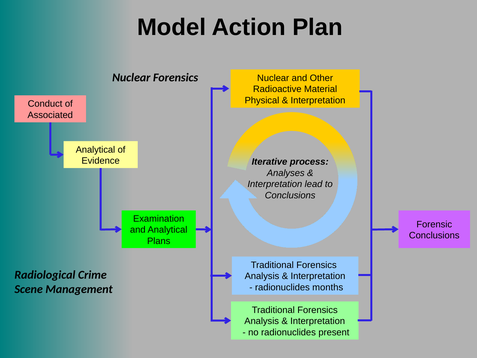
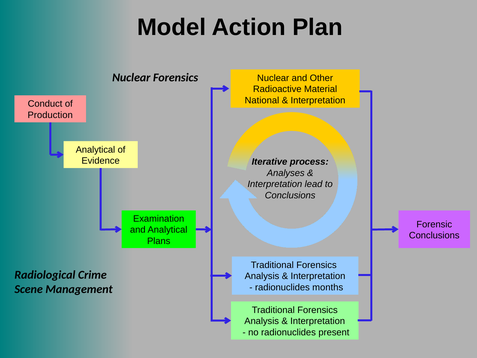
Physical: Physical -> National (262, 100)
Associated: Associated -> Production (50, 115)
